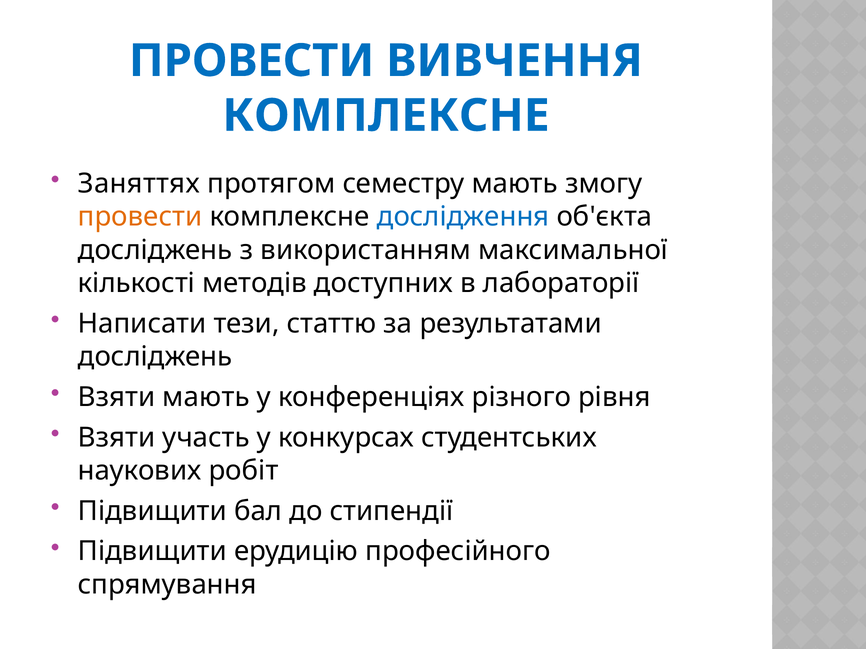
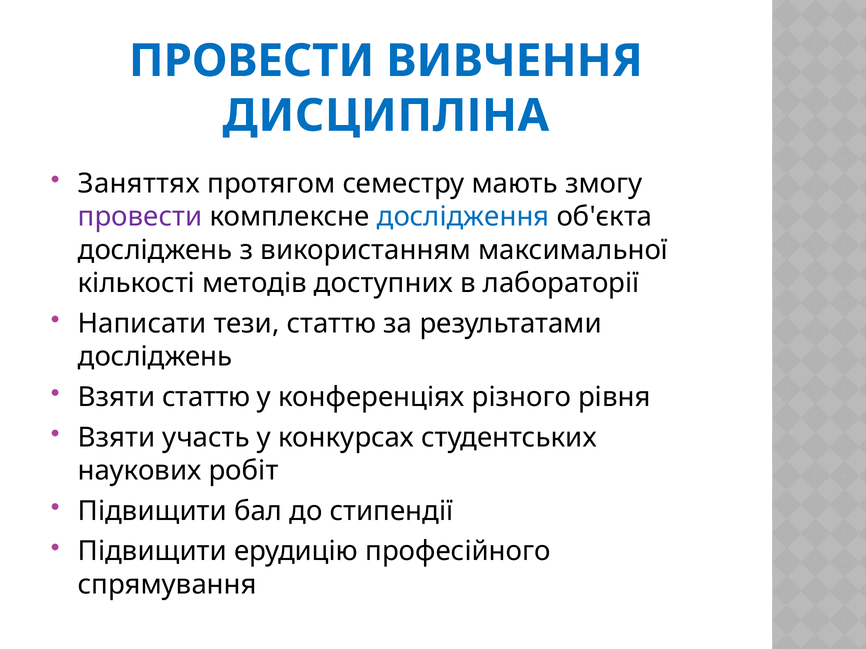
КОМПЛЕКСНЕ: КОМПЛЕКСНЕ -> ДИСЦИПЛІНА (386, 116)
провести colour: orange -> purple (140, 217)
Взяти мають: мають -> статтю (206, 397)
